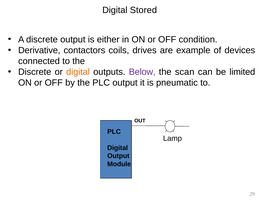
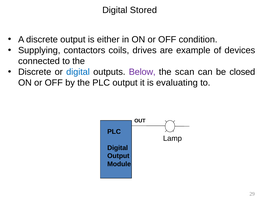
Derivative: Derivative -> Supplying (39, 50)
digital colour: orange -> blue (78, 72)
limited: limited -> closed (242, 72)
pneumatic: pneumatic -> evaluating (177, 83)
